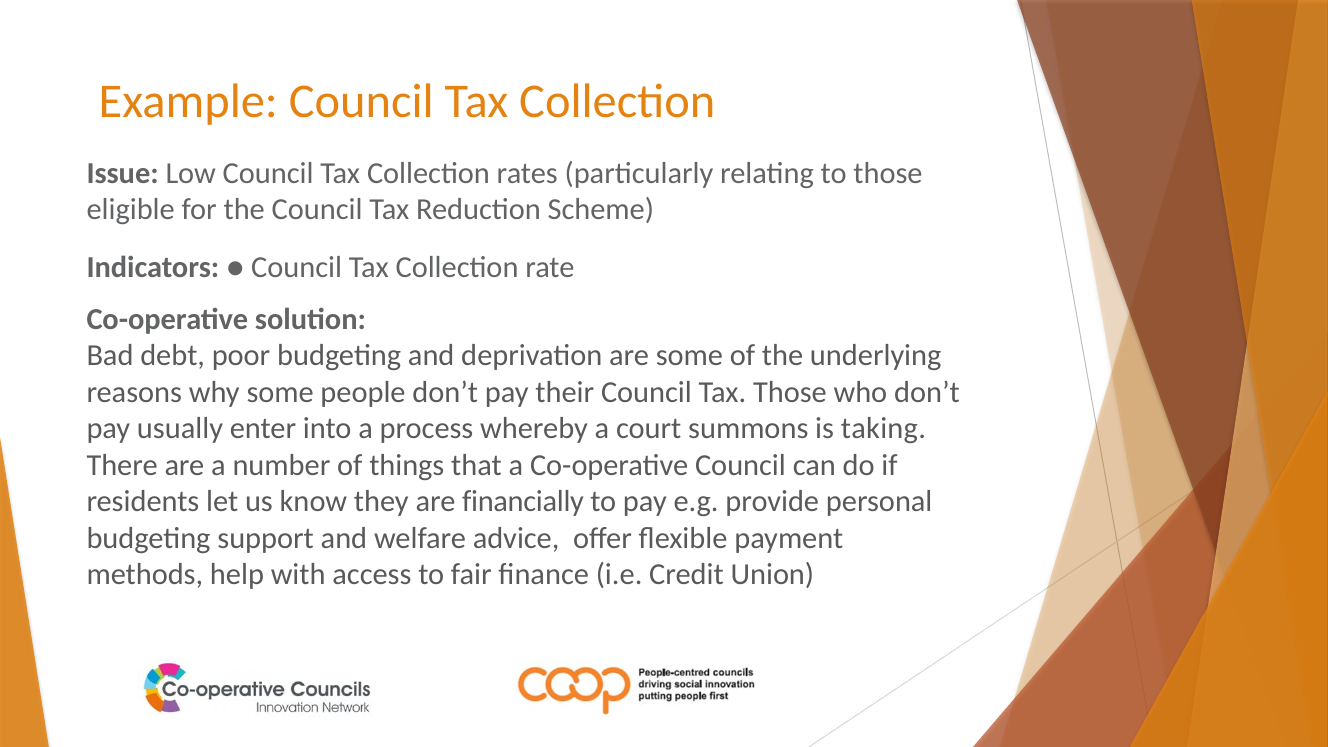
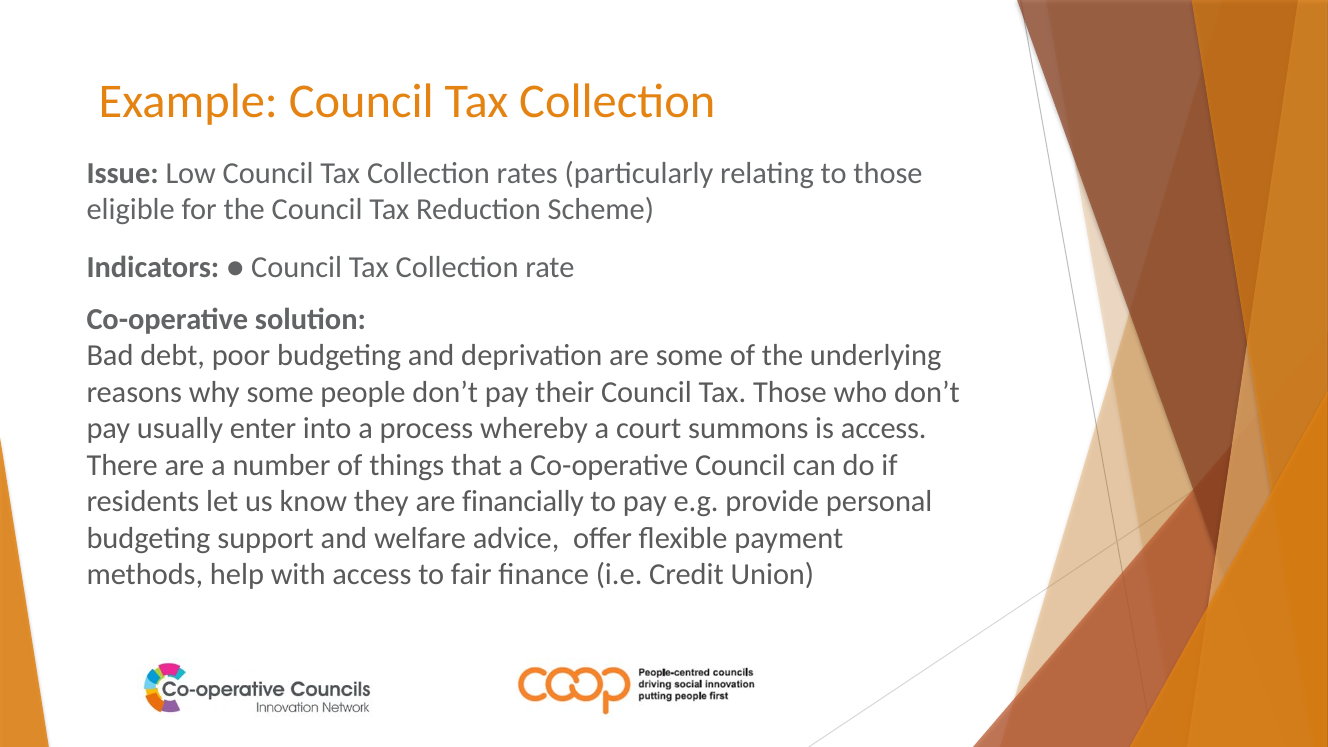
is taking: taking -> access (884, 429)
